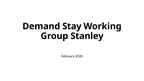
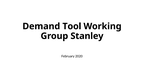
Stay: Stay -> Tool (72, 26)
